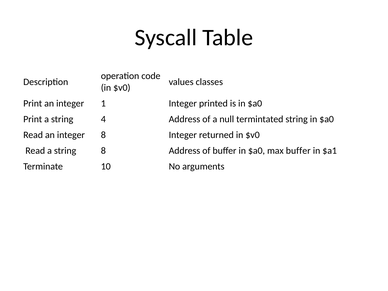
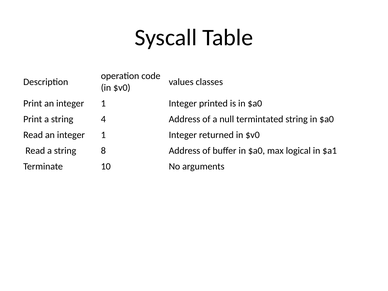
Read an integer 8: 8 -> 1 (103, 135)
max buffer: buffer -> logical (298, 151)
